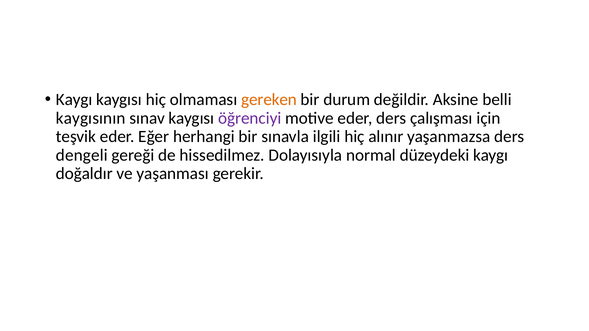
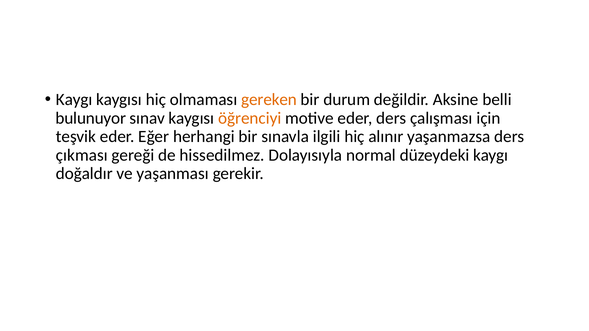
kaygısının: kaygısının -> bulunuyor (91, 118)
öğrenciyi colour: purple -> orange (250, 118)
dengeli: dengeli -> çıkması (82, 155)
